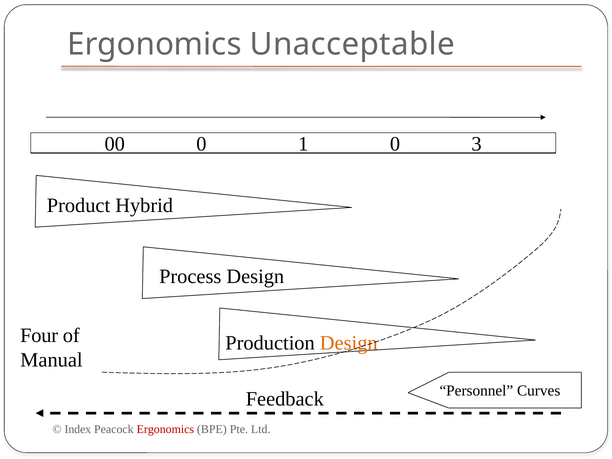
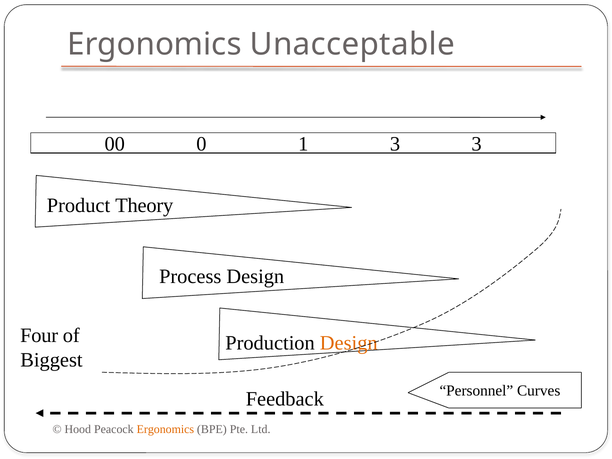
1 0: 0 -> 3 (395, 144)
Hybrid: Hybrid -> Theory (144, 205)
Manual: Manual -> Biggest (51, 360)
Index: Index -> Hood (78, 429)
Ergonomics colour: red -> orange (165, 429)
